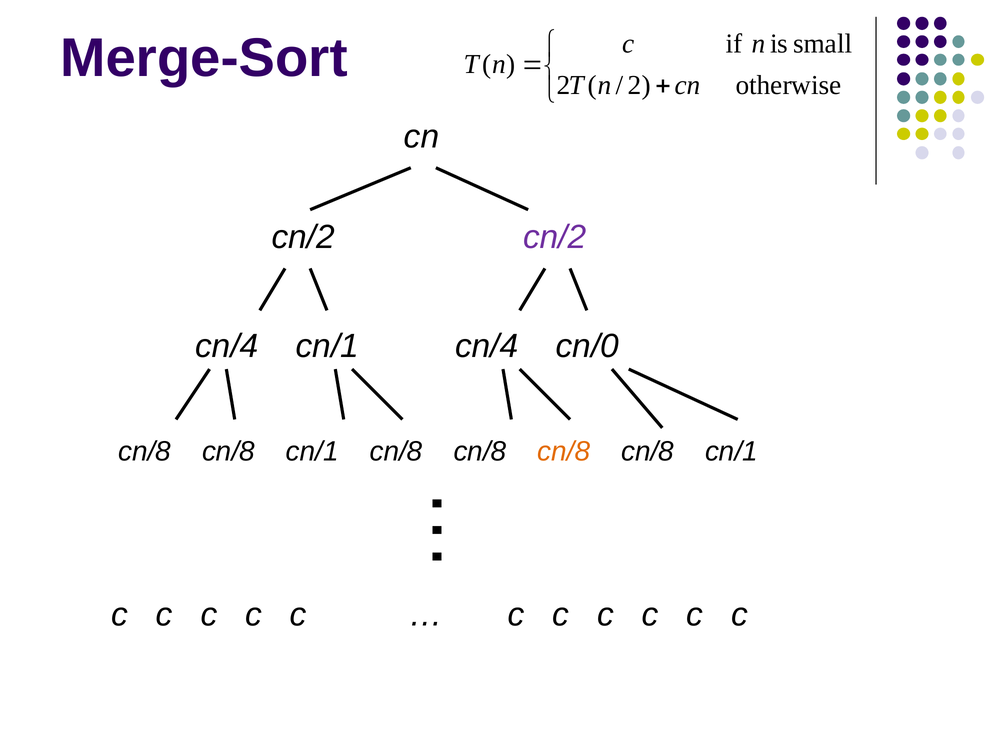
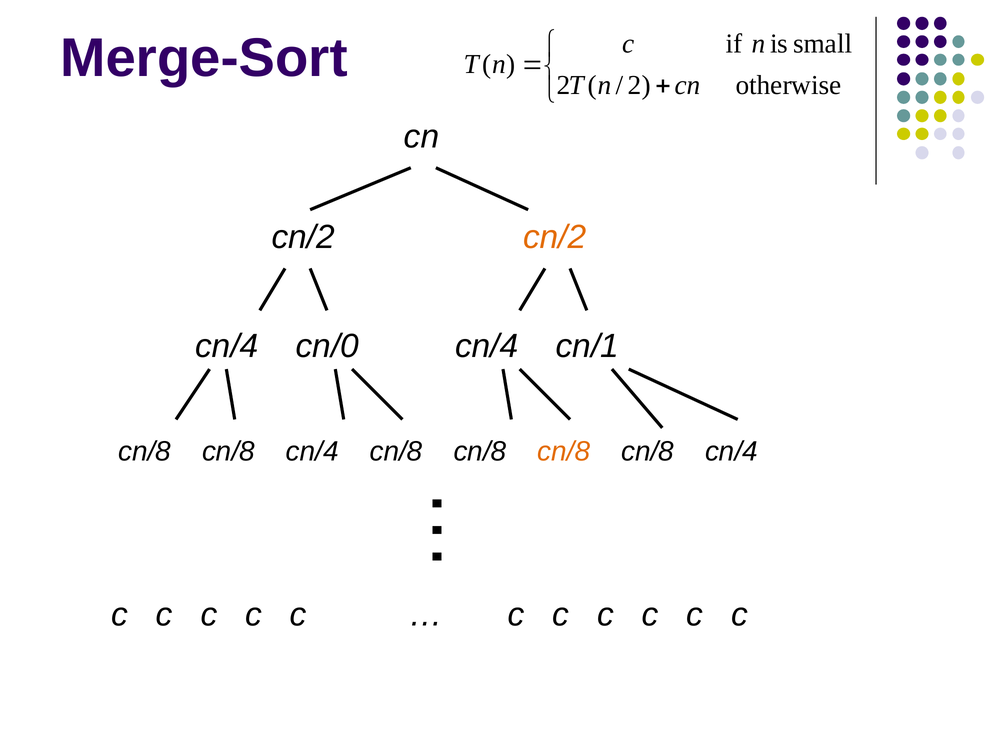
cn/2 colour: purple -> orange (555, 237)
cn/4 cn/1: cn/1 -> cn/0 (327, 346)
cn/0: cn/0 -> cn/1 (587, 346)
cn/1: cn/1 -> cn/4 (312, 451)
cn/1: cn/1 -> cn/4 (731, 451)
